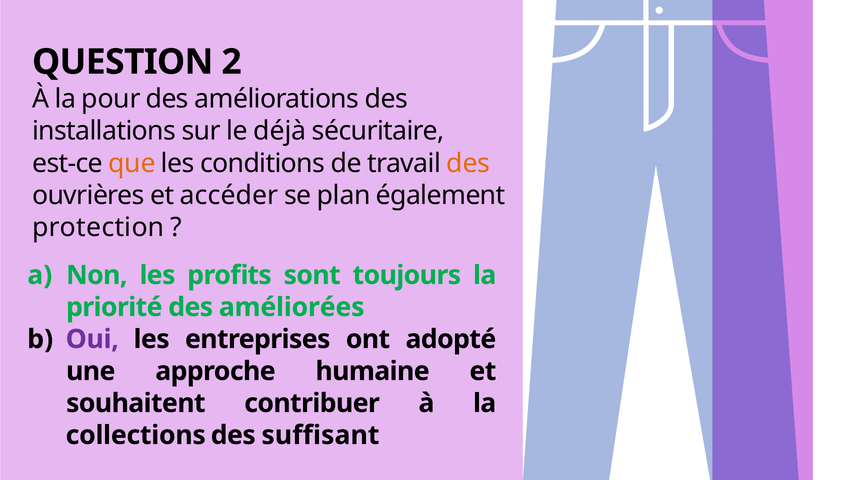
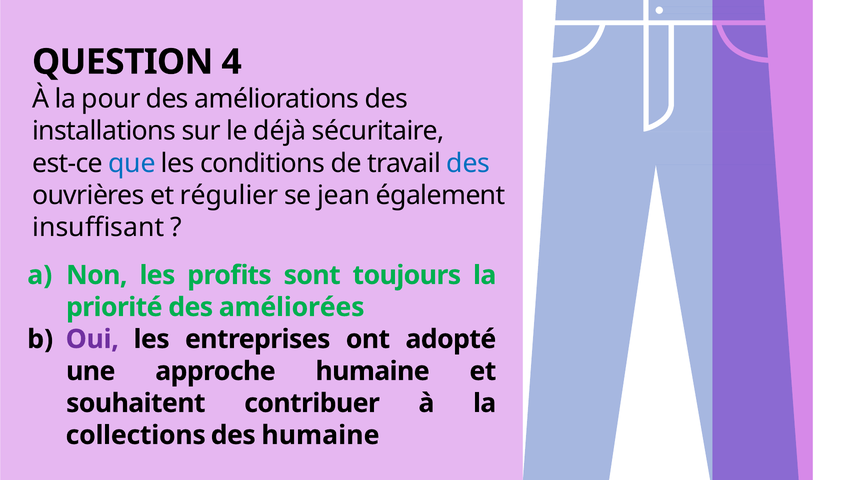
2: 2 -> 4 (232, 62)
que colour: orange -> blue (132, 164)
des colour: orange -> blue (468, 164)
accéder: accéder -> régulier (229, 196)
plan: plan -> jean (344, 196)
protection: protection -> insuffisant (98, 228)
des suffisant: suffisant -> humaine (320, 435)
